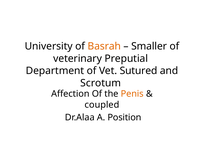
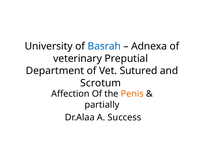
Basrah colour: orange -> blue (104, 46)
Smaller: Smaller -> Adnexa (149, 46)
coupled: coupled -> partially (102, 105)
Position: Position -> Success (124, 117)
